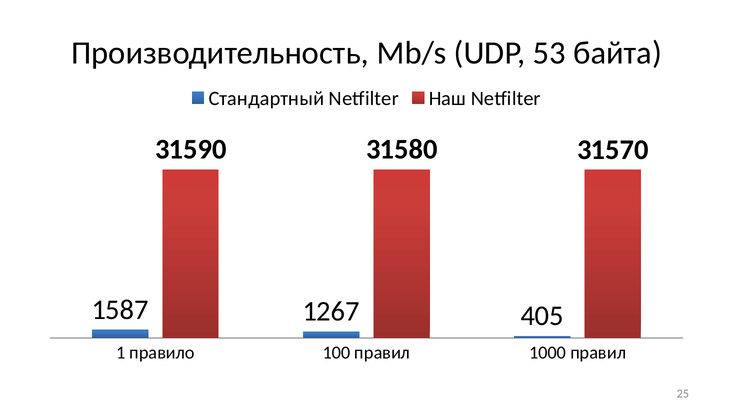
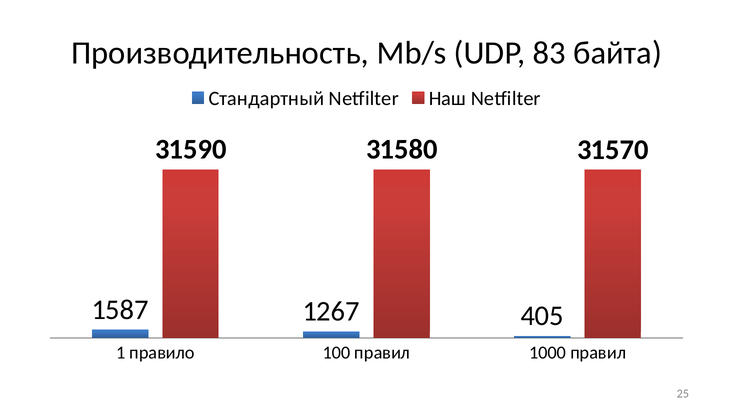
53: 53 -> 83 (549, 53)
